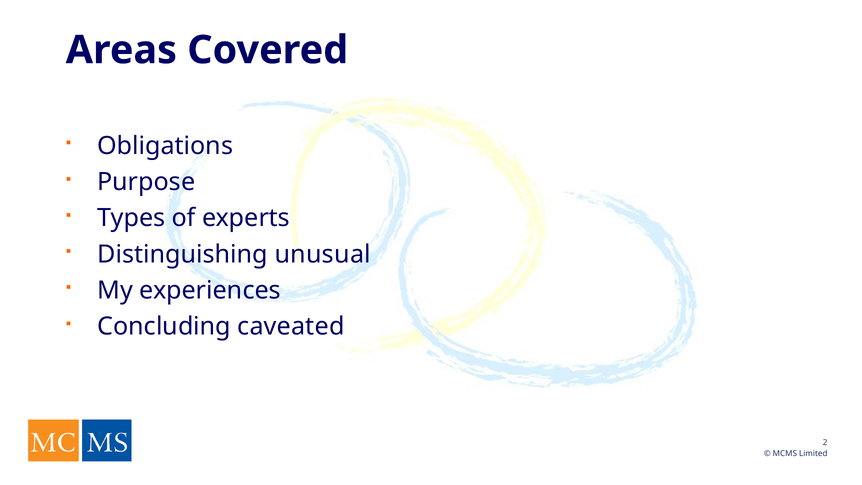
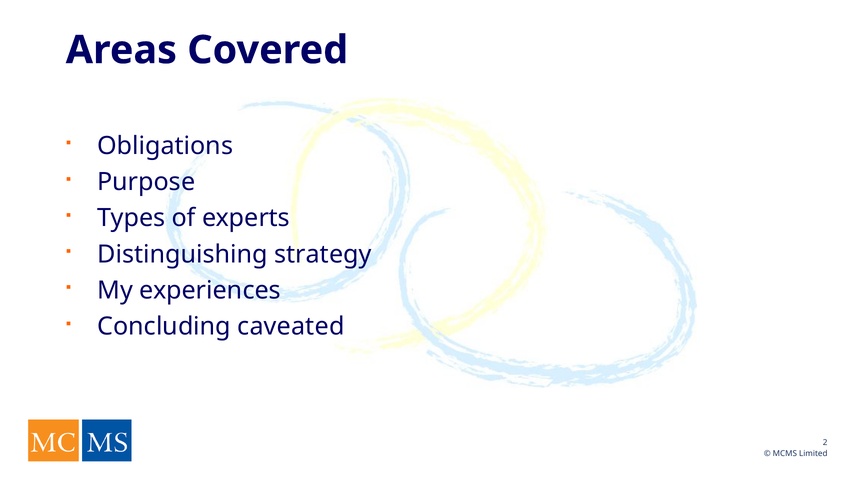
unusual: unusual -> strategy (323, 254)
